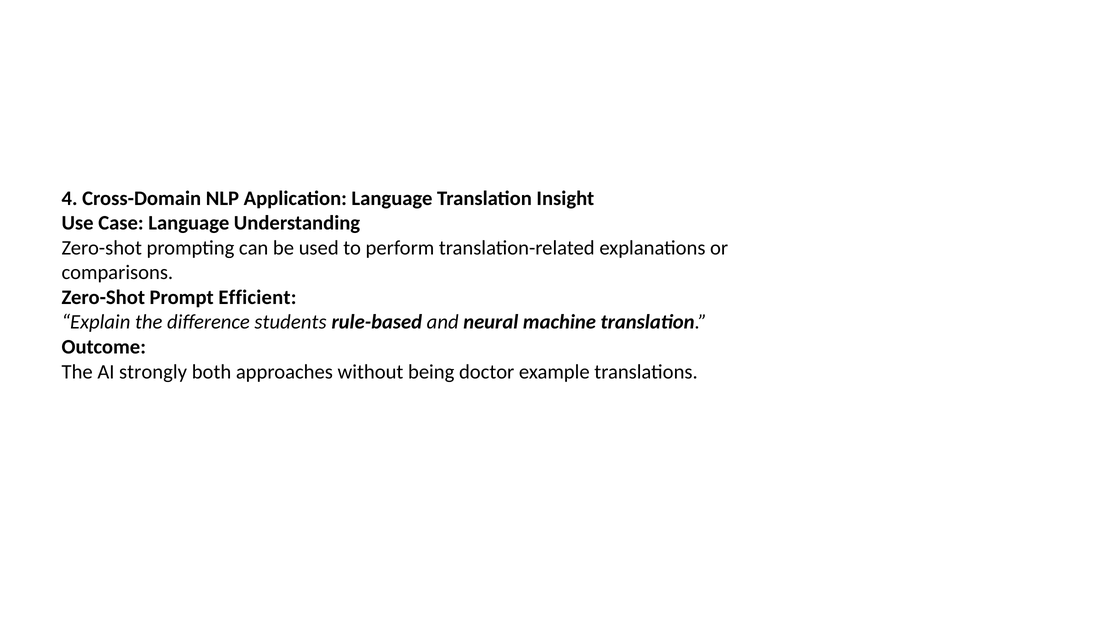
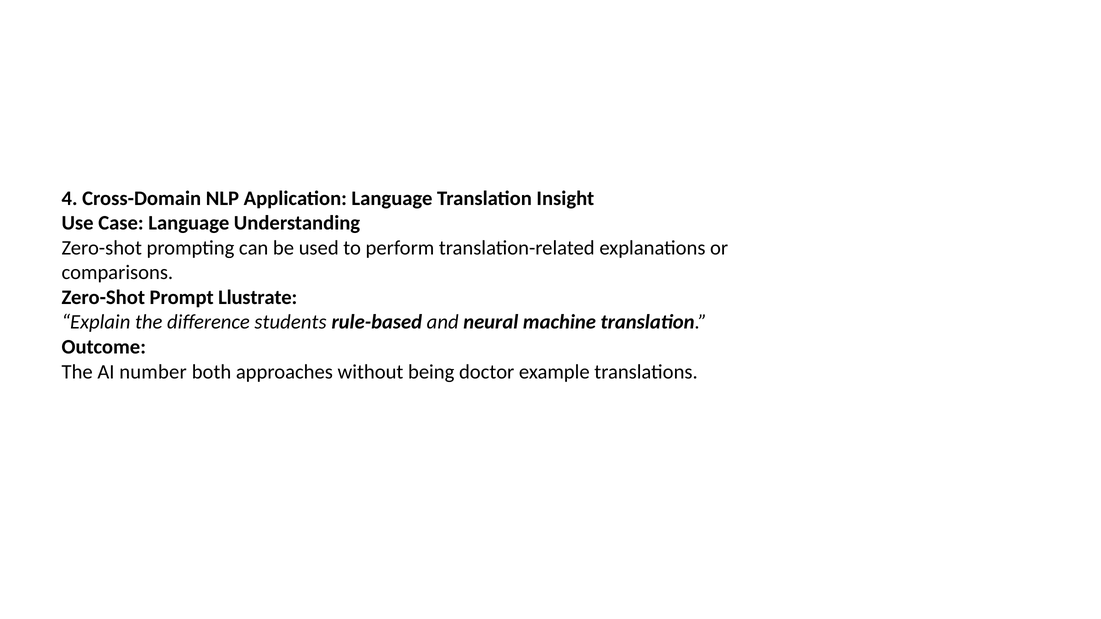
Efficient: Efficient -> Llustrate (258, 298)
strongly: strongly -> number (153, 372)
